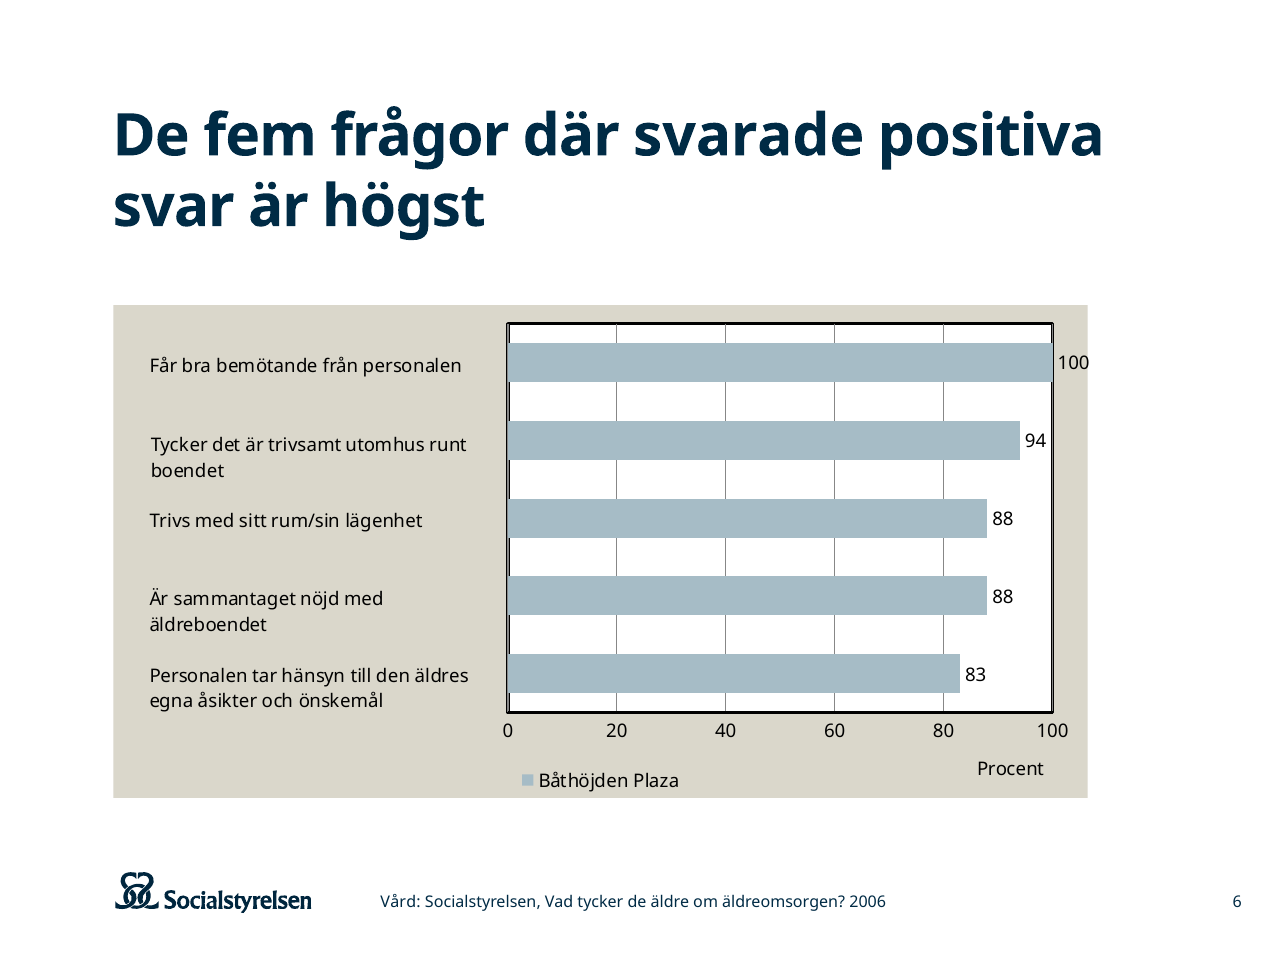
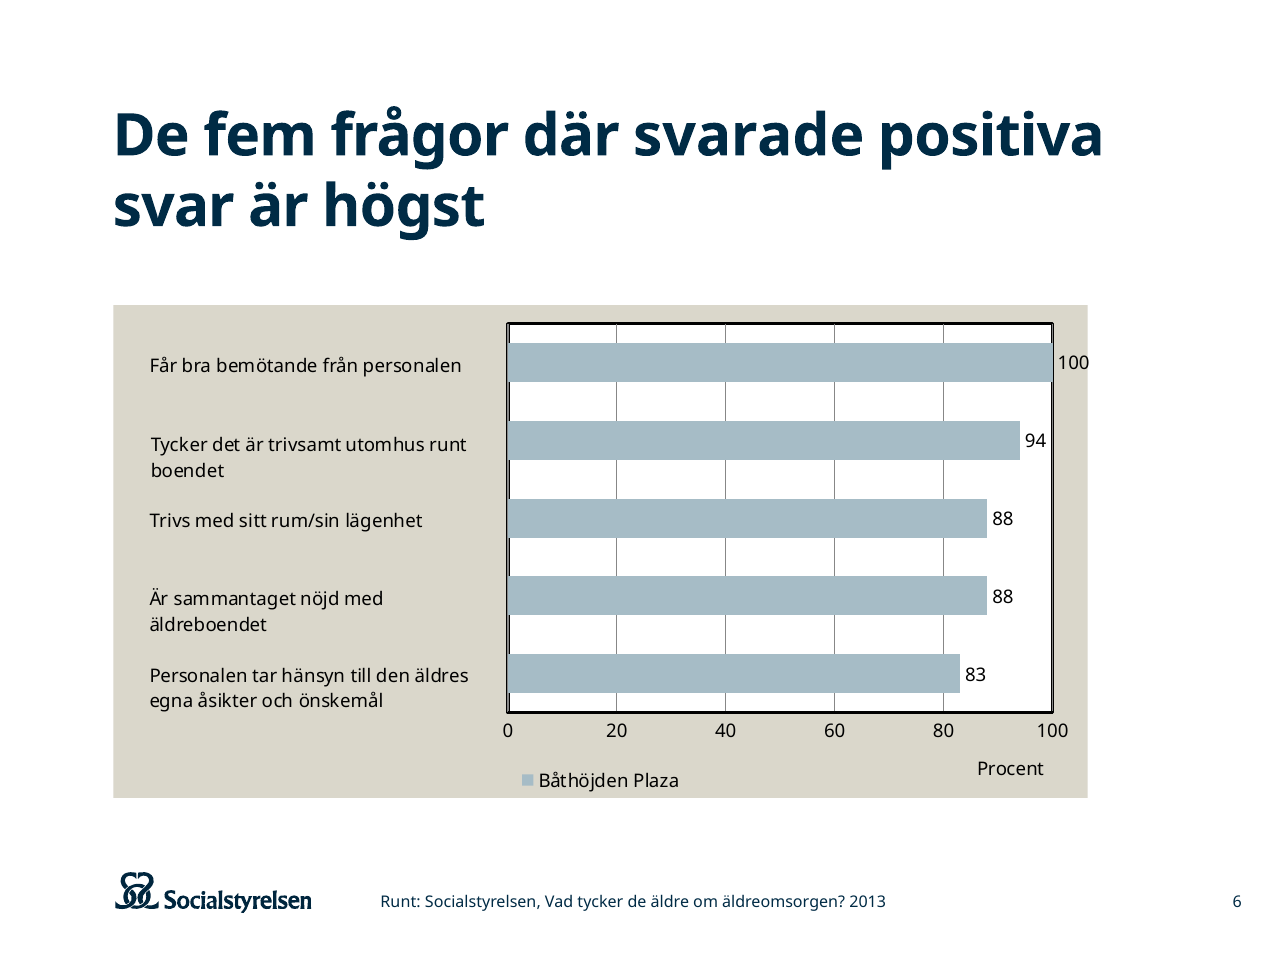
Vård: Vård -> Runt (401, 903)
2006: 2006 -> 2013 (868, 903)
